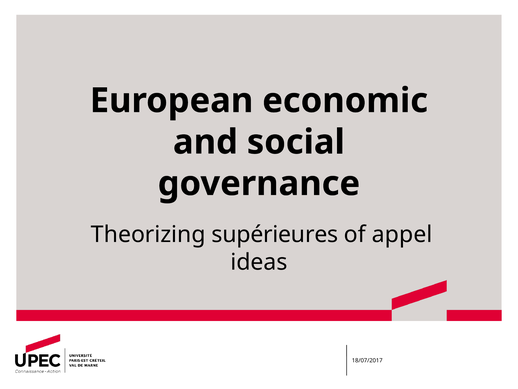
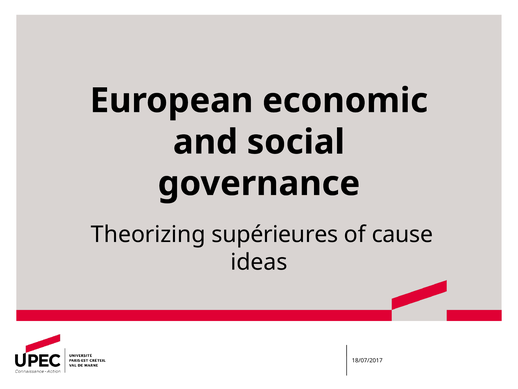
appel: appel -> cause (402, 234)
